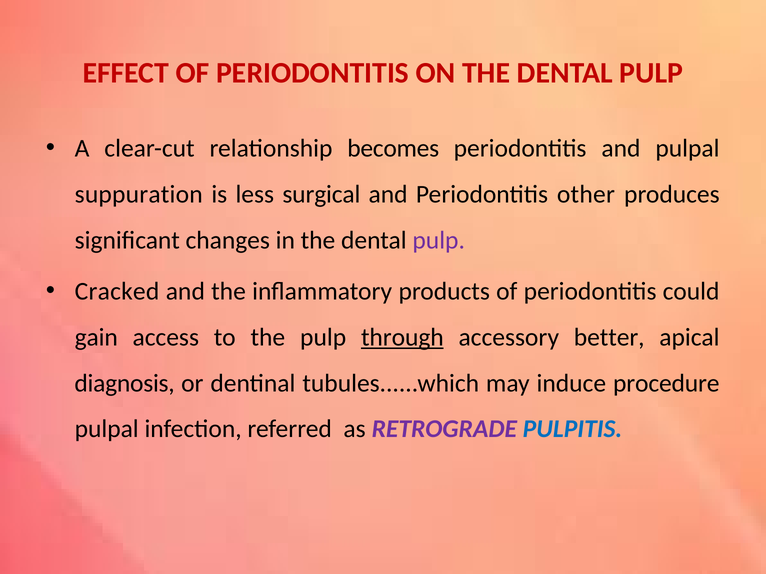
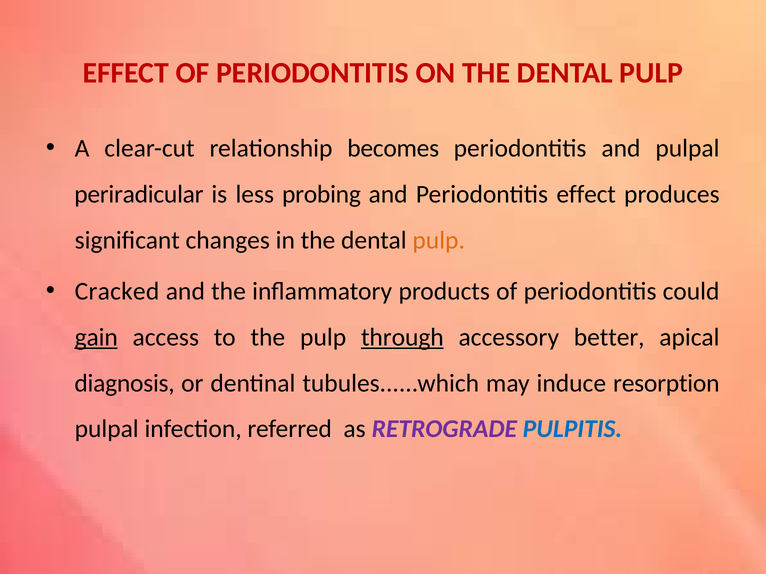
suppuration: suppuration -> periradicular (139, 195)
surgical: surgical -> probing (321, 195)
Periodontitis other: other -> effect (586, 195)
pulp colour: purple -> orange (439, 240)
gain underline: none -> present (96, 338)
procedure: procedure -> resorption (666, 383)
